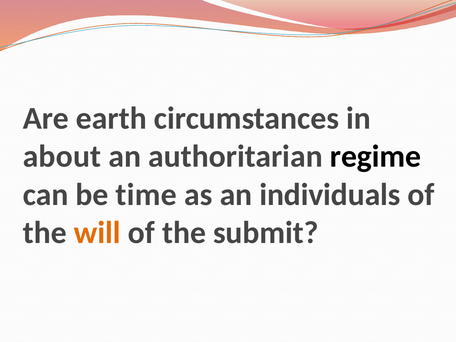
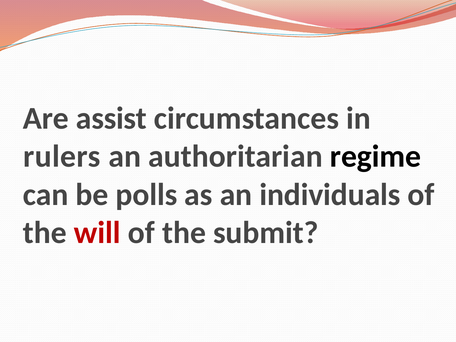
earth: earth -> assist (111, 119)
about: about -> rulers (62, 157)
time: time -> polls (146, 195)
will colour: orange -> red (97, 233)
